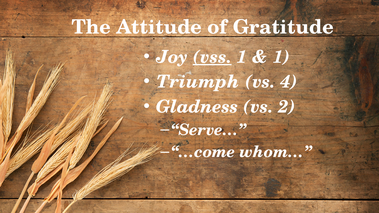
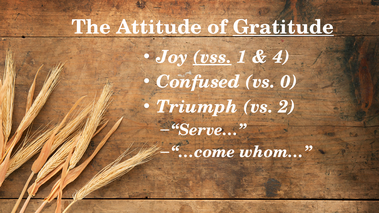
Gratitude underline: none -> present (283, 27)
1: 1 -> 4 (282, 57)
Triumph: Triumph -> Confused (198, 82)
4: 4 -> 0 (289, 82)
Gladness: Gladness -> Triumph (197, 107)
